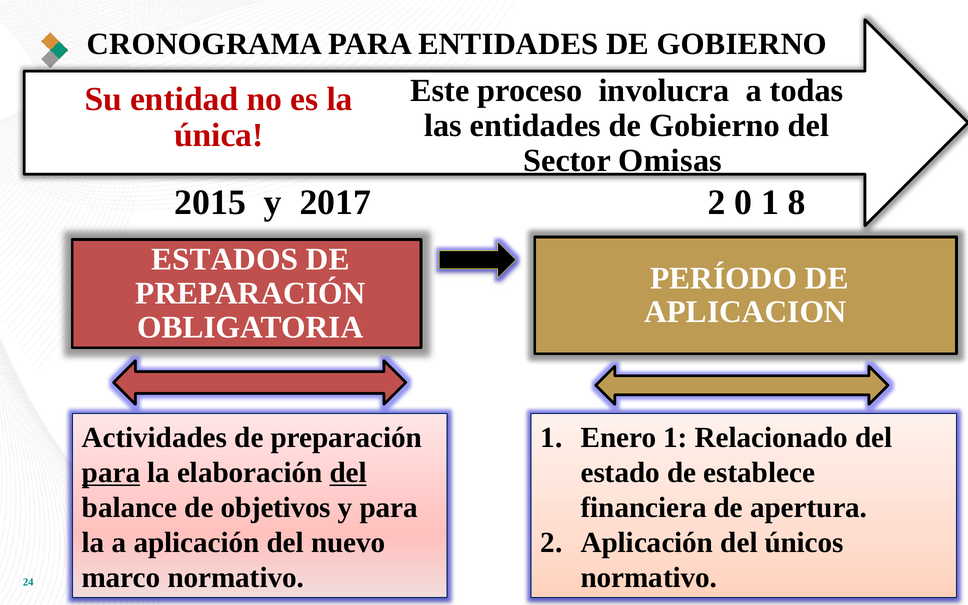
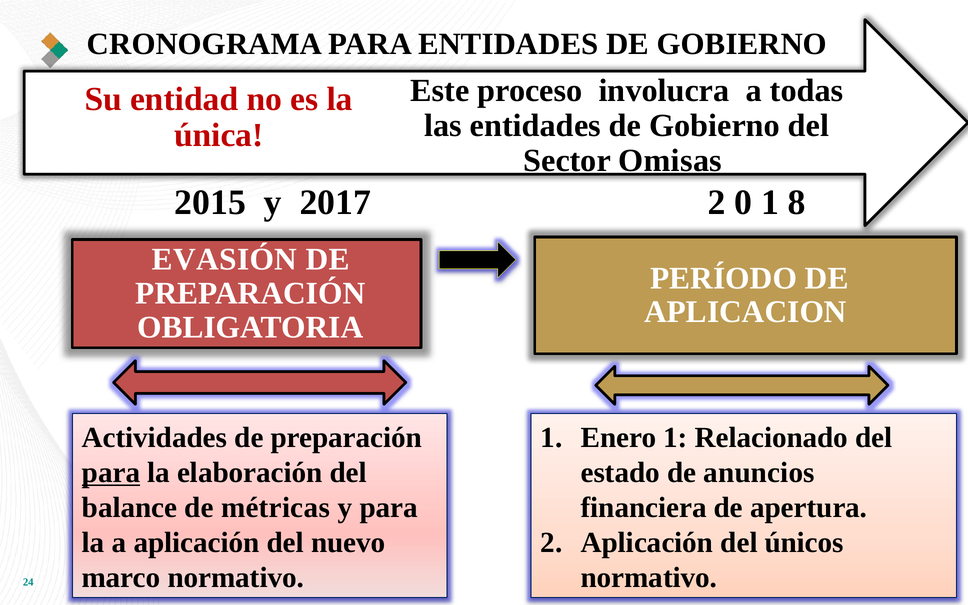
ESTADOS: ESTADOS -> EVASIÓN (224, 260)
del underline: present -> none (348, 473)
establece: establece -> anuncios (759, 473)
objetivos: objetivos -> métricas (275, 508)
